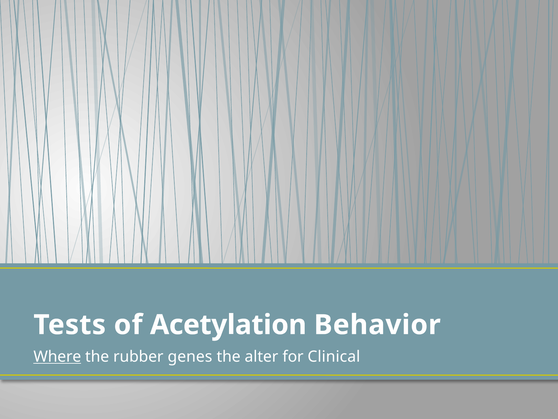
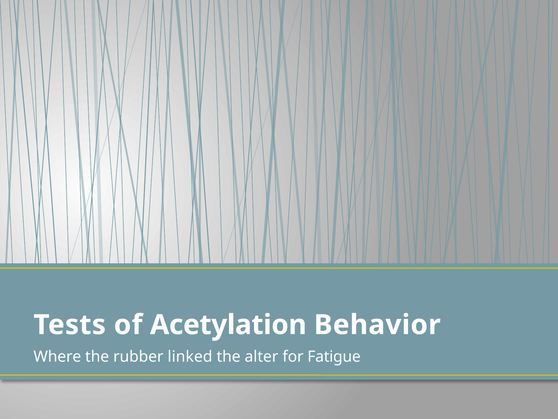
Where underline: present -> none (57, 356)
genes: genes -> linked (190, 356)
Clinical: Clinical -> Fatigue (334, 356)
